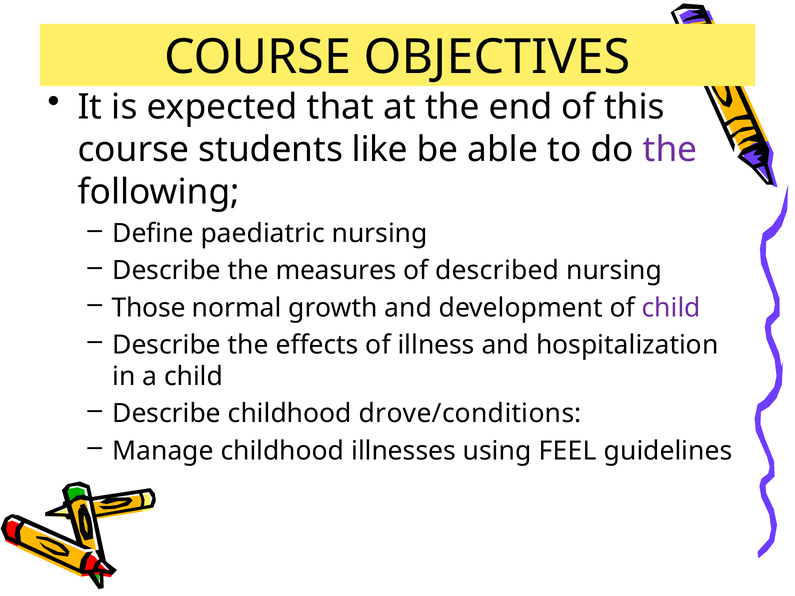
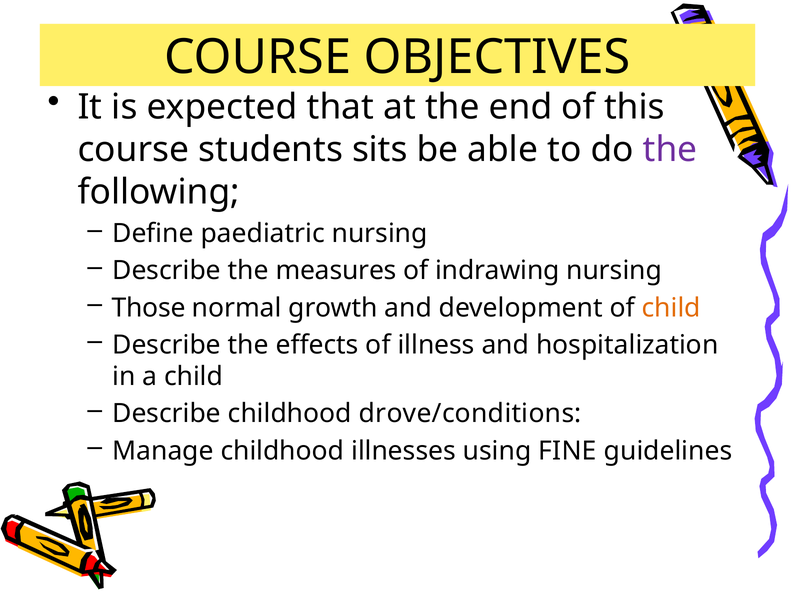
like: like -> sits (380, 150)
described: described -> indrawing (497, 271)
child colour: purple -> orange (671, 308)
FEEL: FEEL -> FINE (568, 451)
